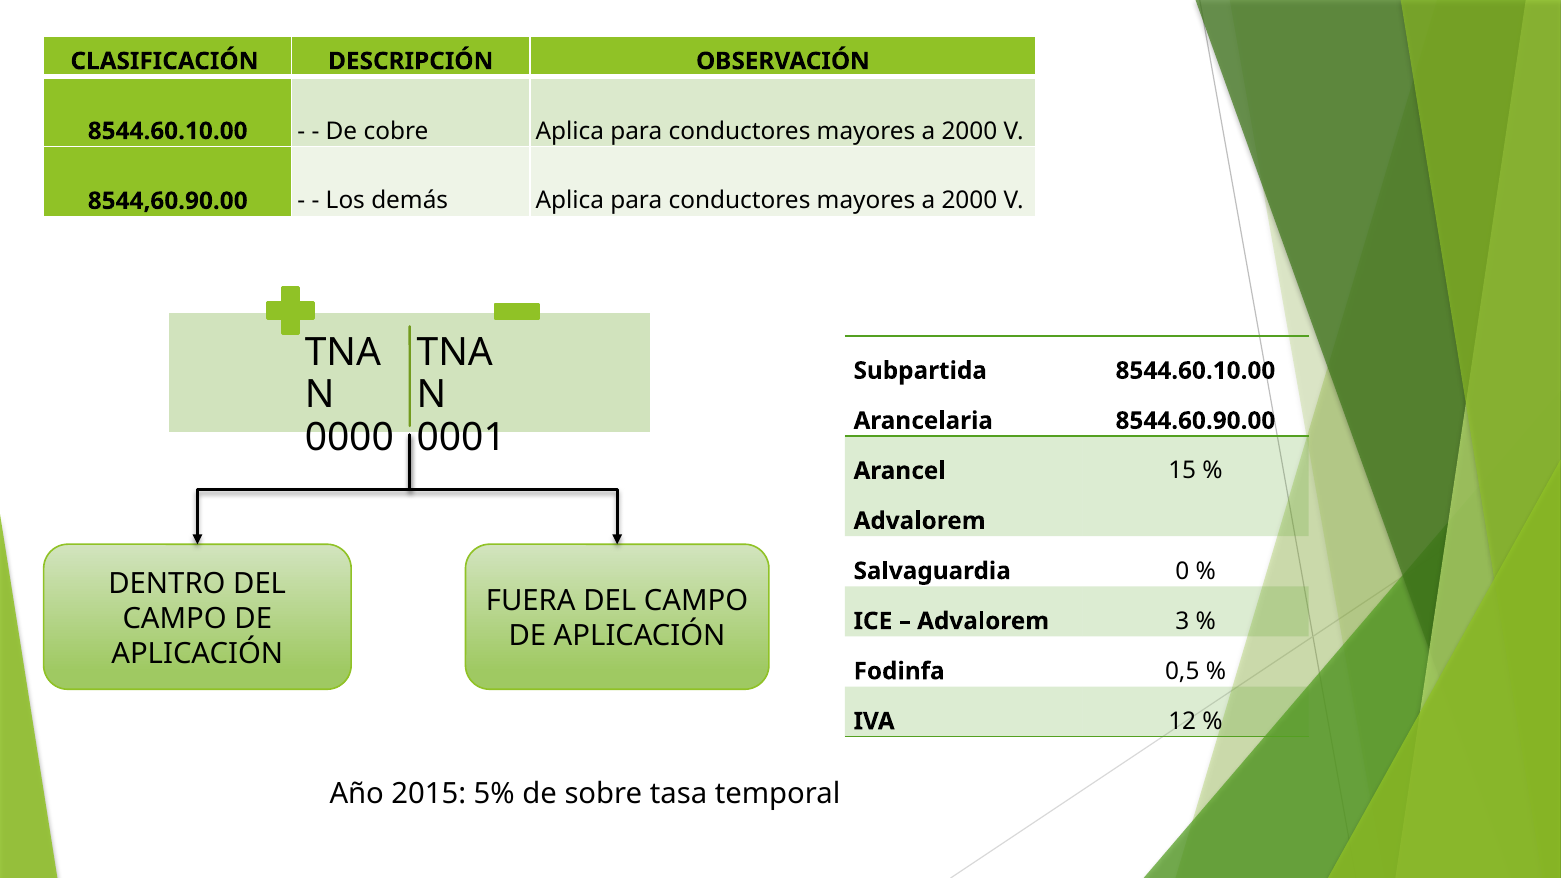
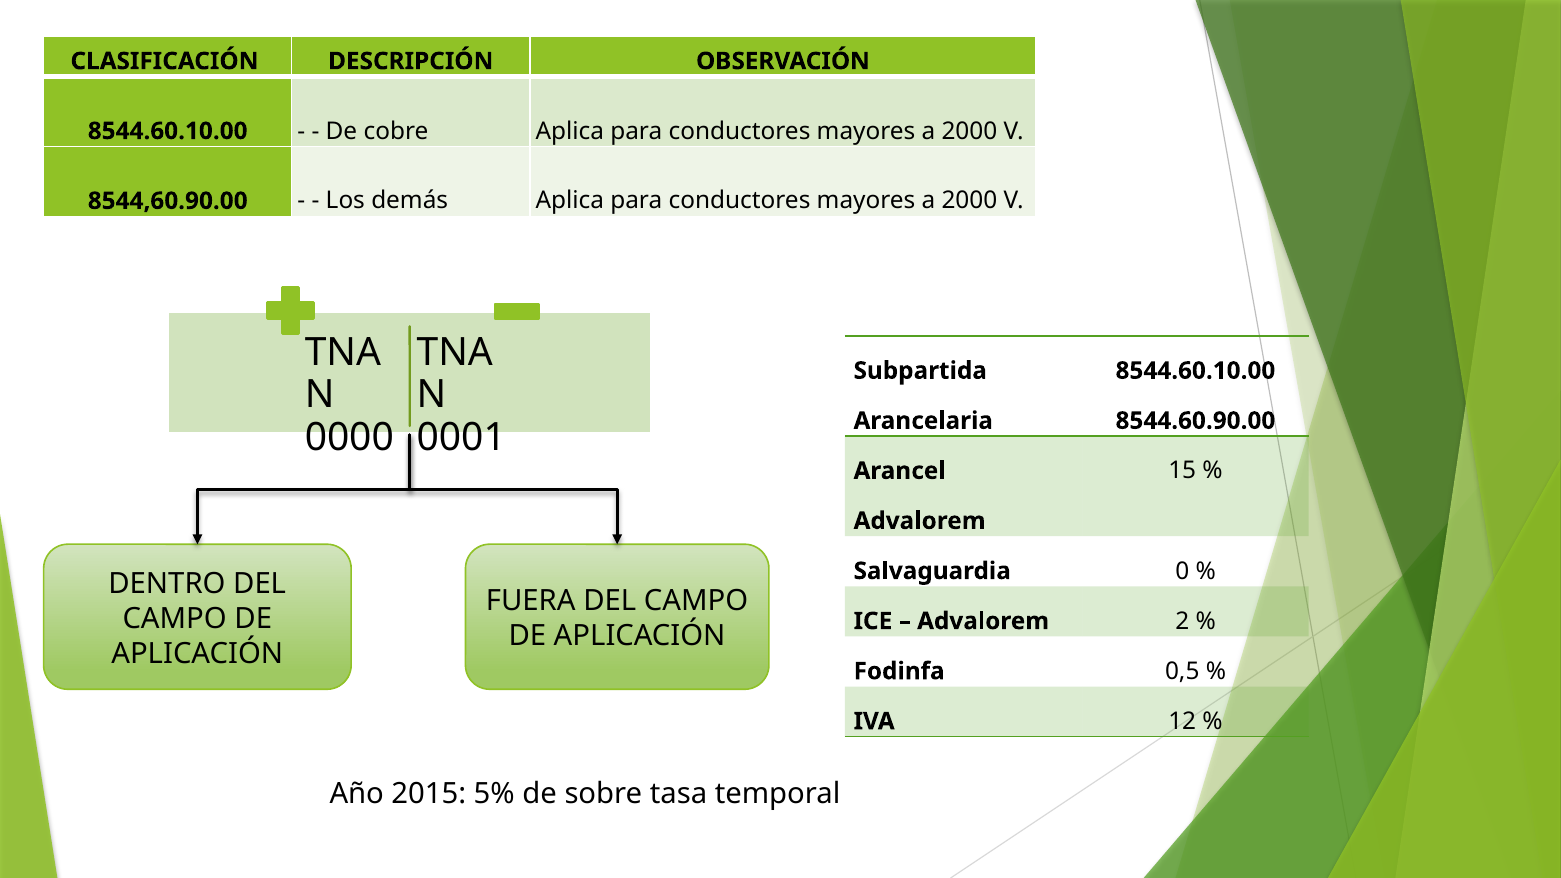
3: 3 -> 2 (1182, 621)
